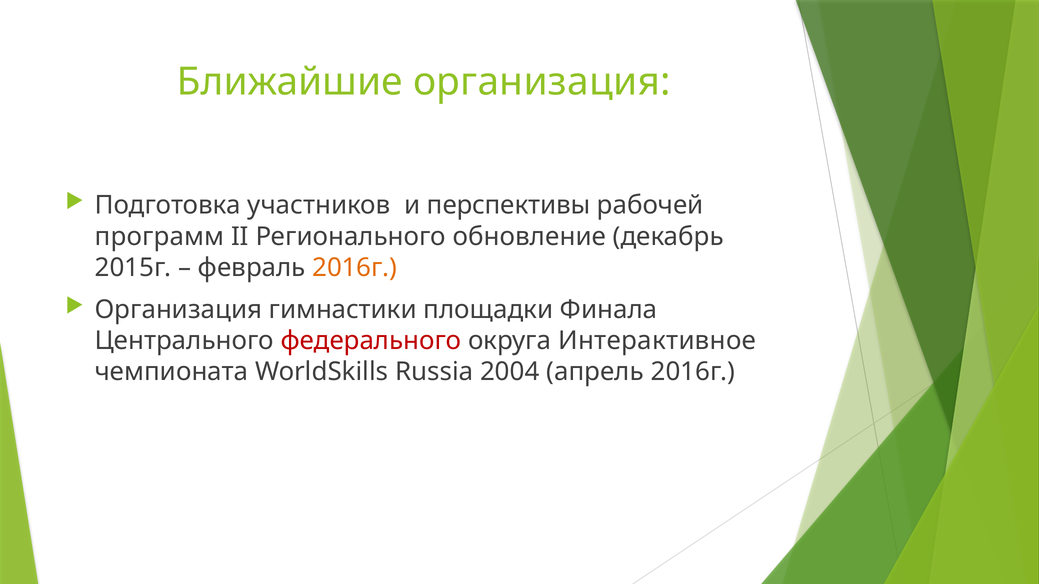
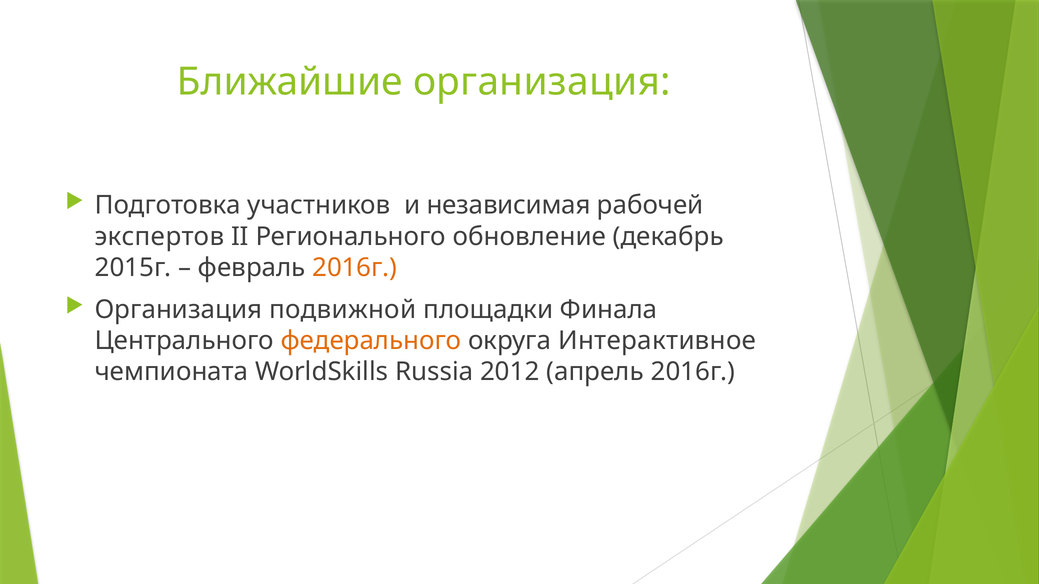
перспективы: перспективы -> независимая (509, 205)
программ: программ -> экспертов (160, 237)
гимнастики: гимнастики -> подвижной (343, 310)
федерального colour: red -> orange (371, 341)
2004: 2004 -> 2012 (510, 372)
